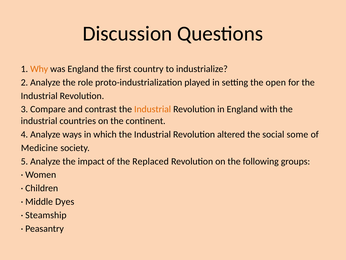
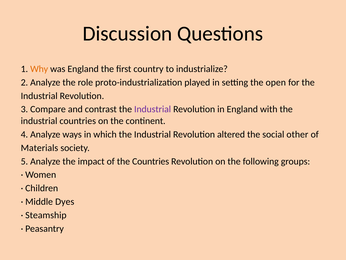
Industrial colour: orange -> purple (153, 109)
some: some -> other (297, 134)
Medicine: Medicine -> Materials (39, 148)
the Replaced: Replaced -> Countries (151, 161)
